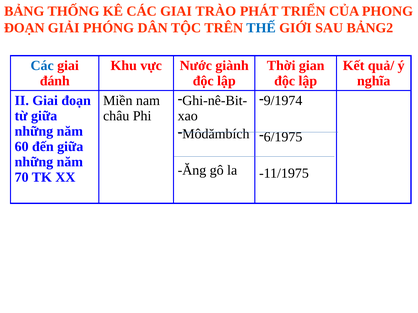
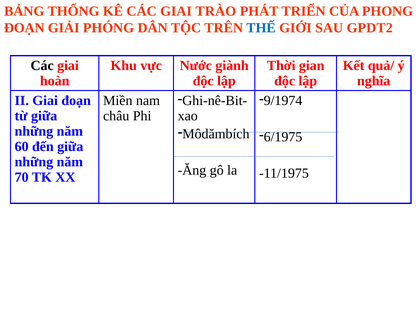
BẢNG2: BẢNG2 -> GPDT2 (370, 28)
Các colour: blue -> black (42, 66)
đánh: đánh -> hoàn (55, 81)
